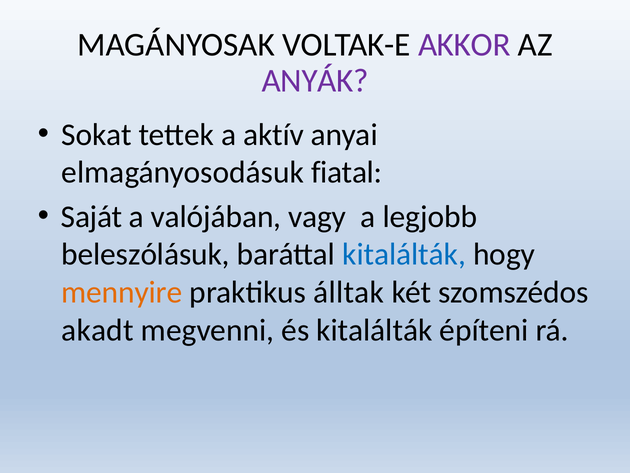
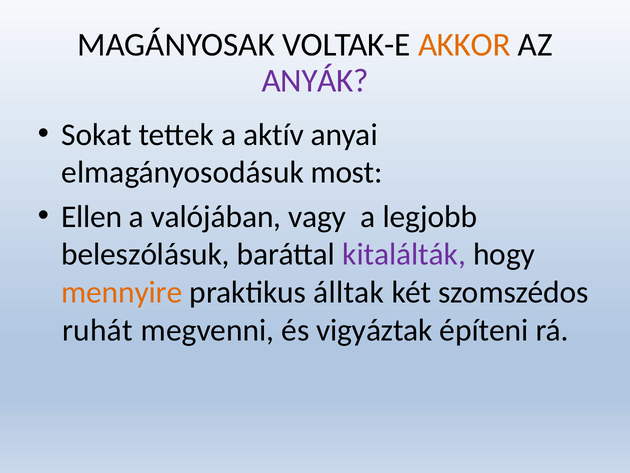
AKKOR colour: purple -> orange (464, 45)
fiatal: fiatal -> most (347, 172)
Saját: Saját -> Ellen (92, 216)
kitalálták colour: blue -> purple (404, 254)
akadt: akadt -> ruhát (97, 330)
és kitalálták: kitalálták -> vigyáztak (374, 330)
